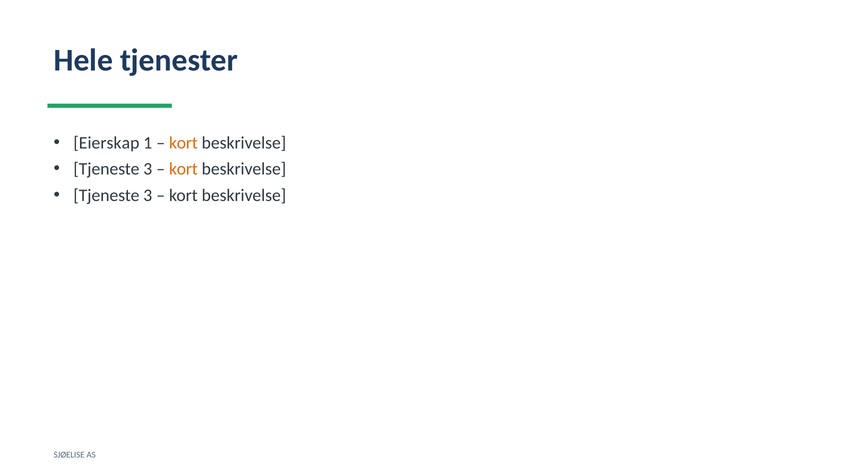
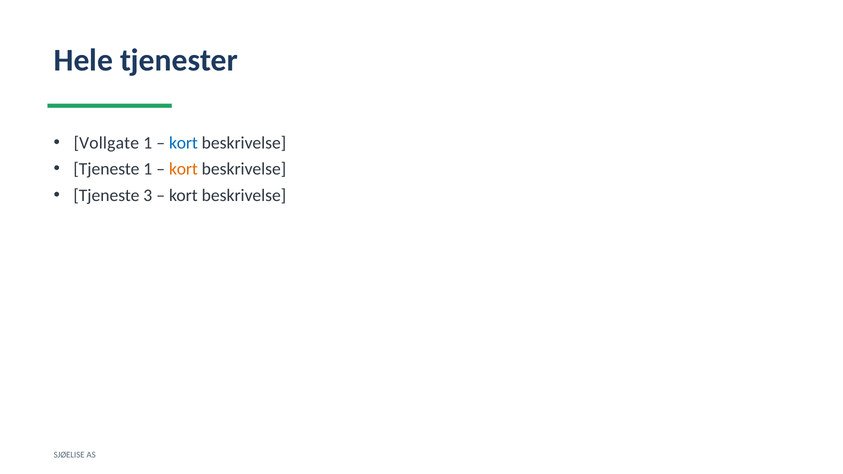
Eierskap: Eierskap -> Vollgate (106, 143)
kort colour: orange -> blue (183, 143)
3: 3 -> 1 (148, 169)
